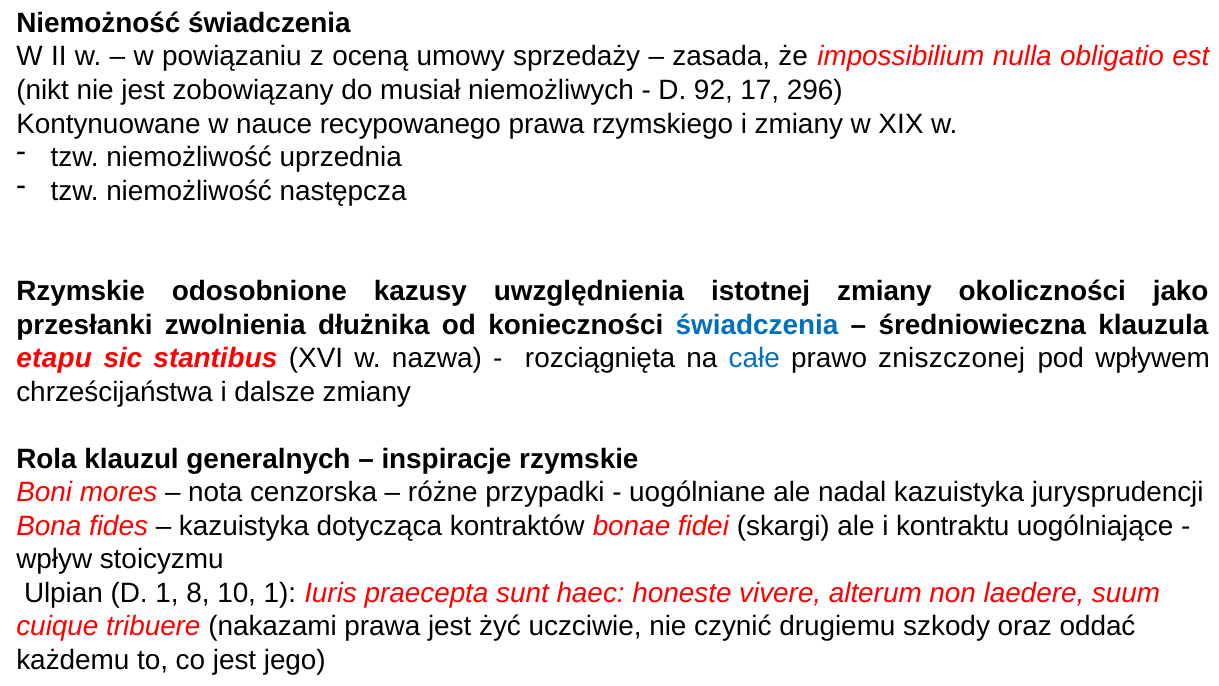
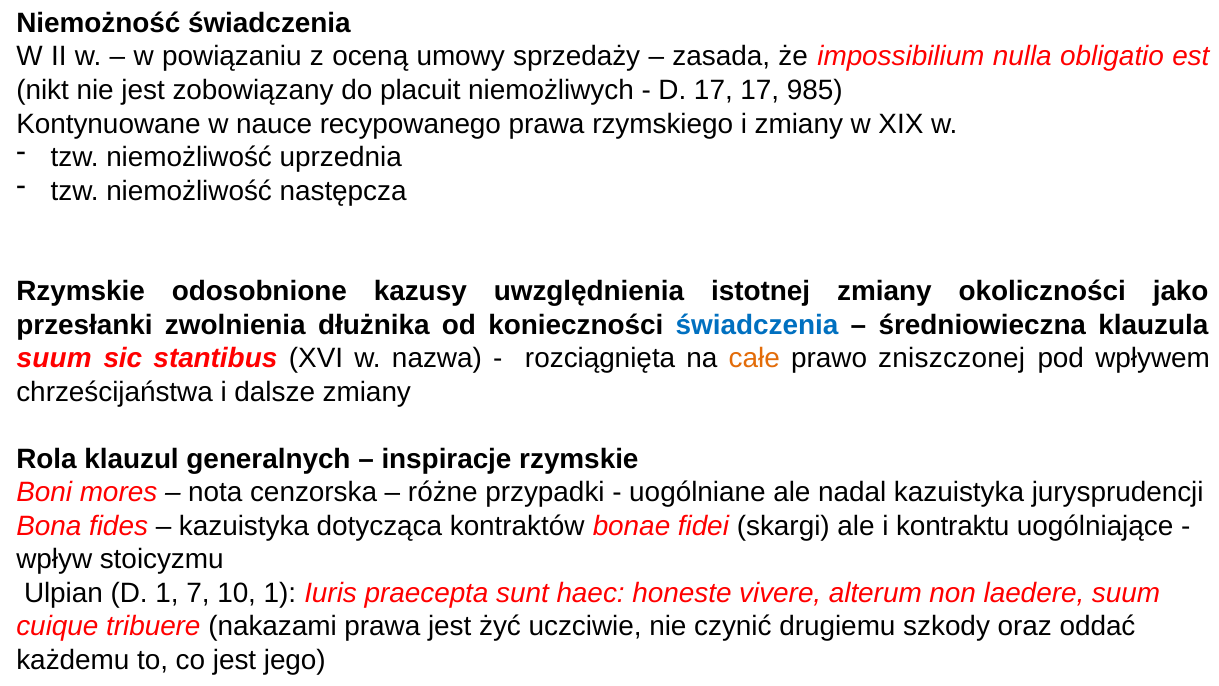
musiał: musiał -> placuit (420, 90)
D 92: 92 -> 17 (713, 90)
296: 296 -> 985 (815, 90)
etapu: etapu -> suum (54, 358)
całe colour: blue -> orange (754, 358)
8: 8 -> 7 (198, 593)
